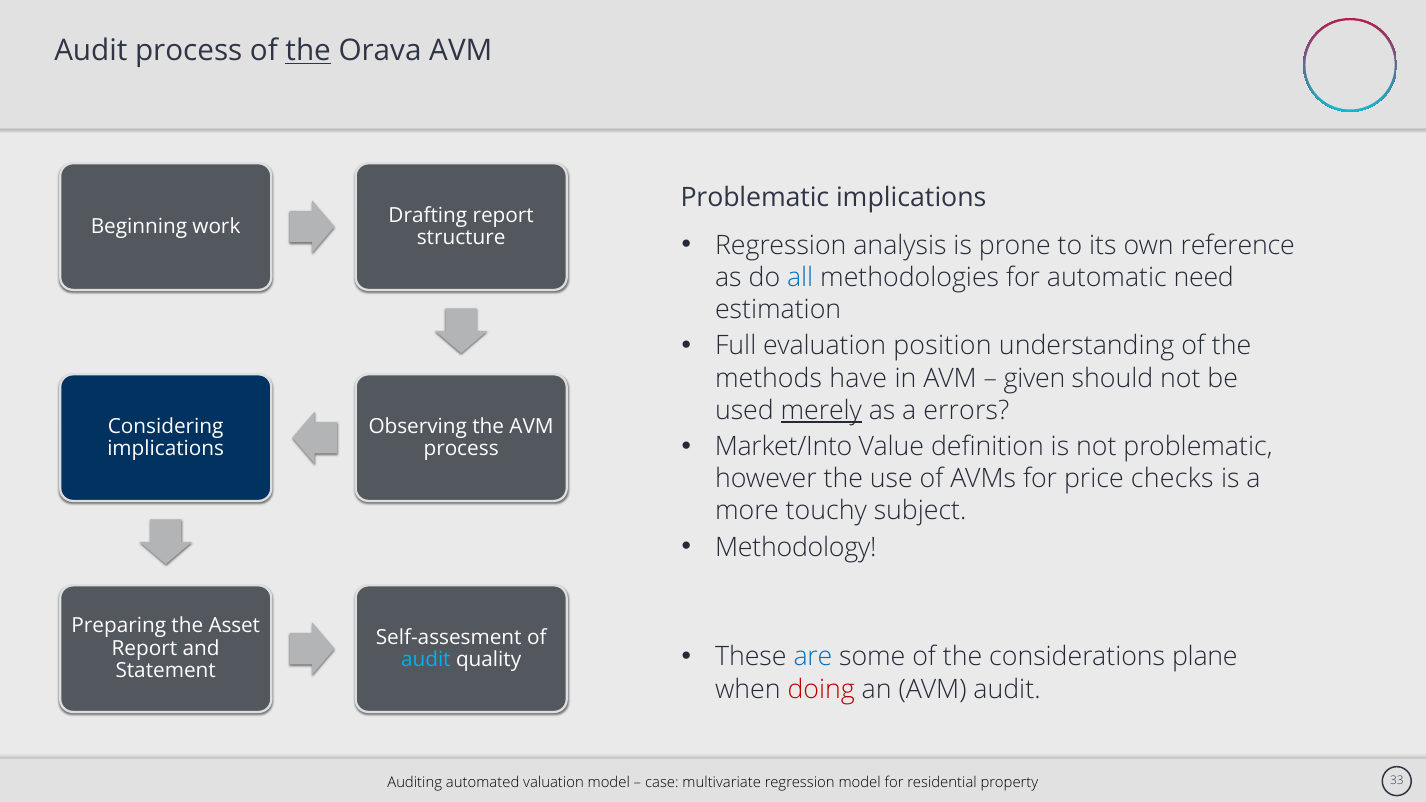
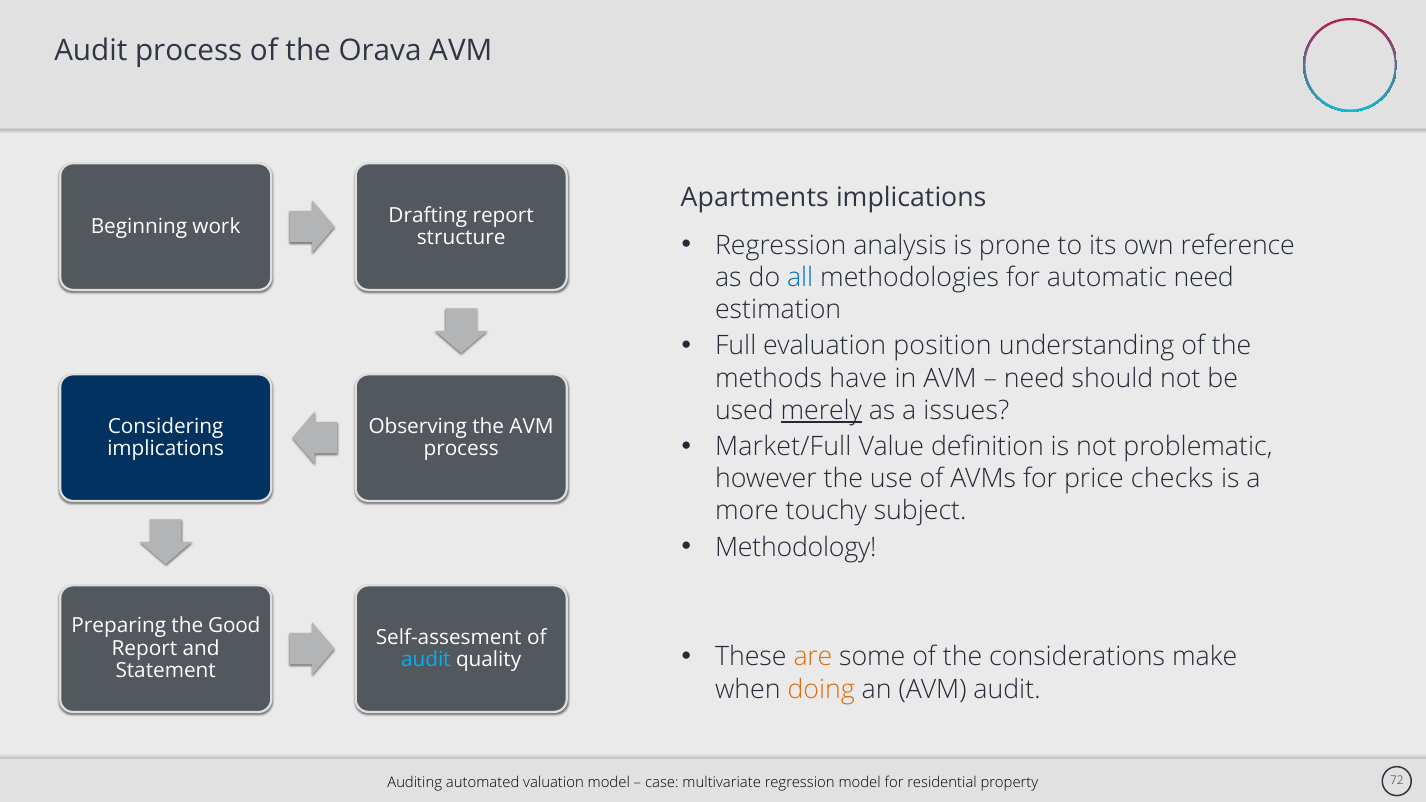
the underline: present -> none (308, 51)
Problematic: Problematic -> Apartments (755, 197)
given: given -> need (1034, 378)
errors: errors -> issues (966, 410)
Market/Into: Market/Into -> Market/Full (783, 447)
Asset: Asset -> Good (234, 626)
are colour: blue -> orange (813, 657)
plane: plane -> make (1205, 657)
doing colour: red -> orange (821, 689)
33: 33 -> 72 (1397, 781)
